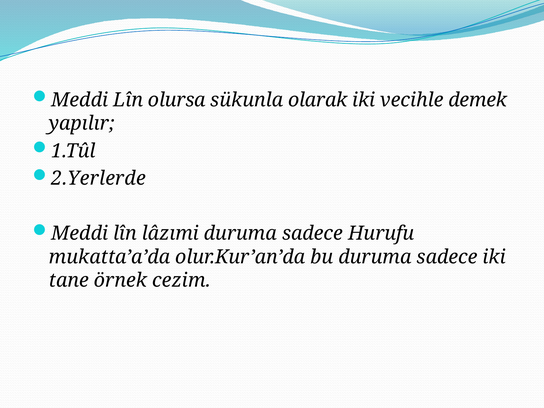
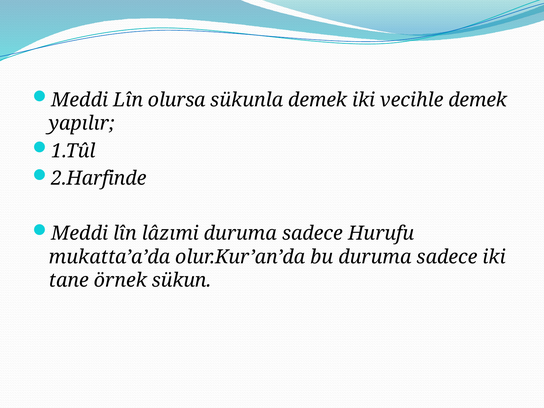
sükunla olarak: olarak -> demek (318, 100)
2.Yerlerde: 2.Yerlerde -> 2.Harfinde (99, 178)
cezim: cezim -> sükun (182, 280)
